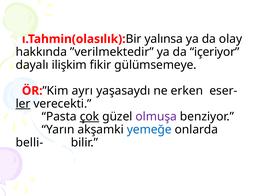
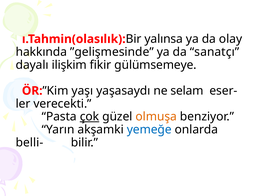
”verilmektedir: ”verilmektedir -> ”gelişmesinde (112, 52)
içeriyor: içeriyor -> sanatçı (215, 52)
ayrı: ayrı -> yaşı (82, 91)
erken: erken -> selam (187, 91)
ler underline: present -> none (23, 104)
olmuşa colour: purple -> orange (156, 116)
